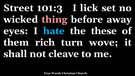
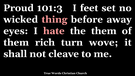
Street: Street -> Proud (19, 8)
lick: lick -> feet (89, 8)
hate colour: light blue -> pink (54, 31)
the these: these -> them (104, 31)
